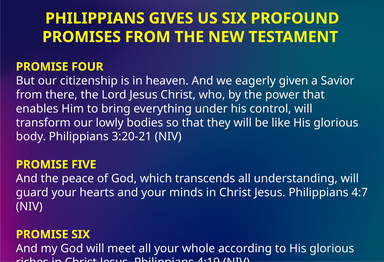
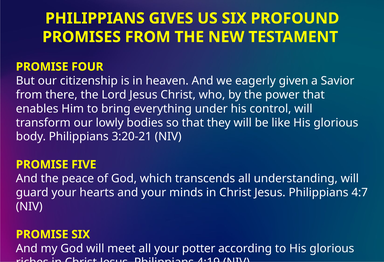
whole: whole -> potter (199, 248)
